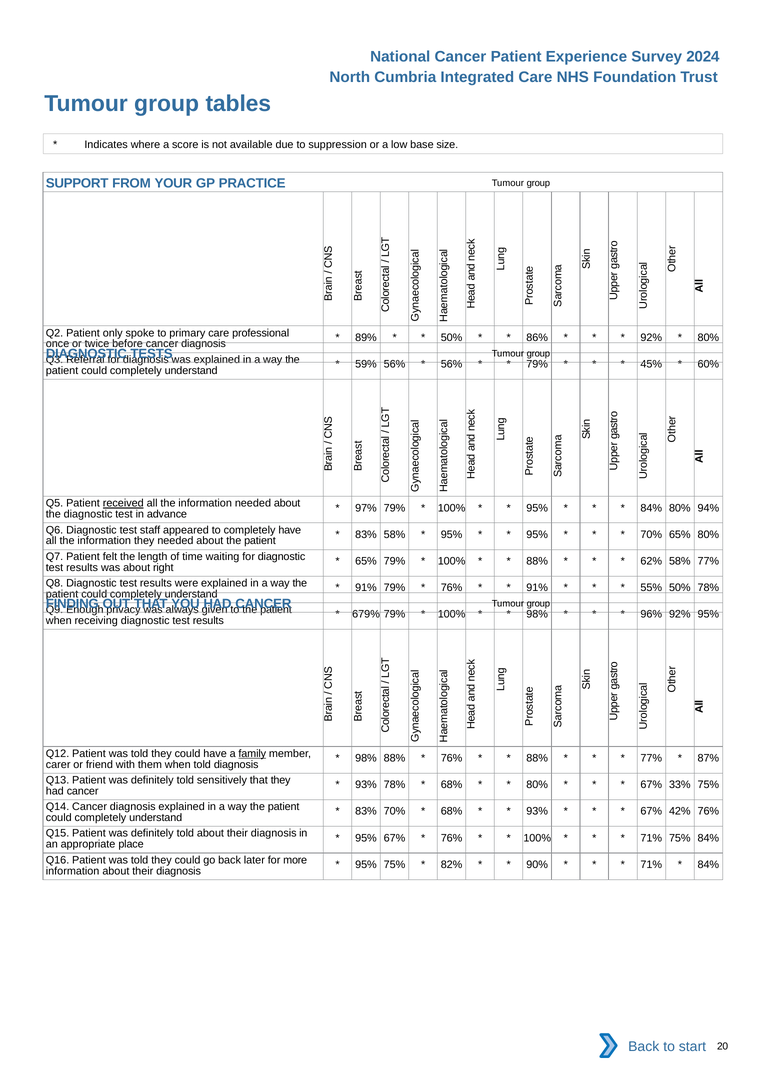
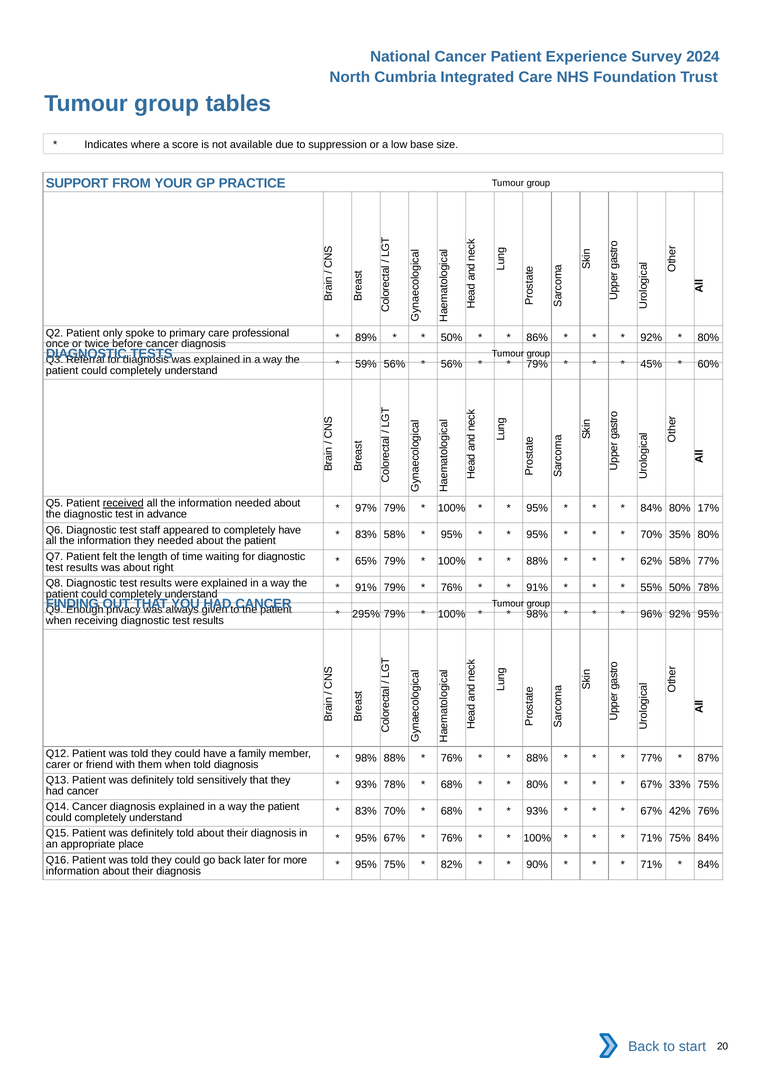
94%: 94% -> 17% (708, 508)
70% 65%: 65% -> 35% (680, 534)
679%: 679% -> 295% (366, 614)
family underline: present -> none (252, 753)
